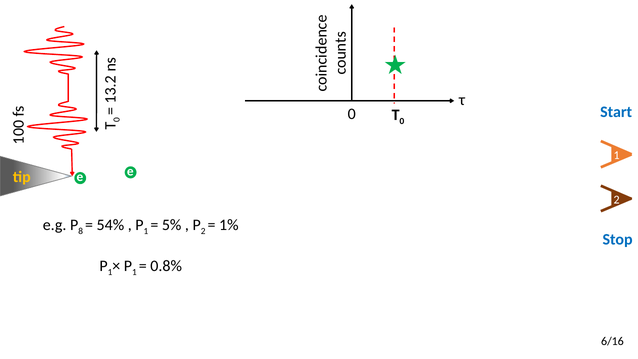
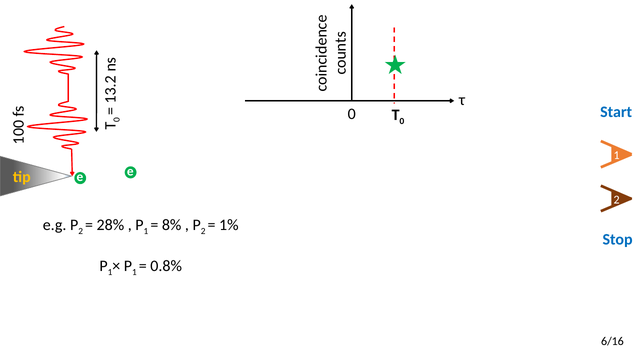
8: 8 -> 2 (81, 231)
54%: 54% -> 28% (110, 225)
5%: 5% -> 8% (172, 225)
